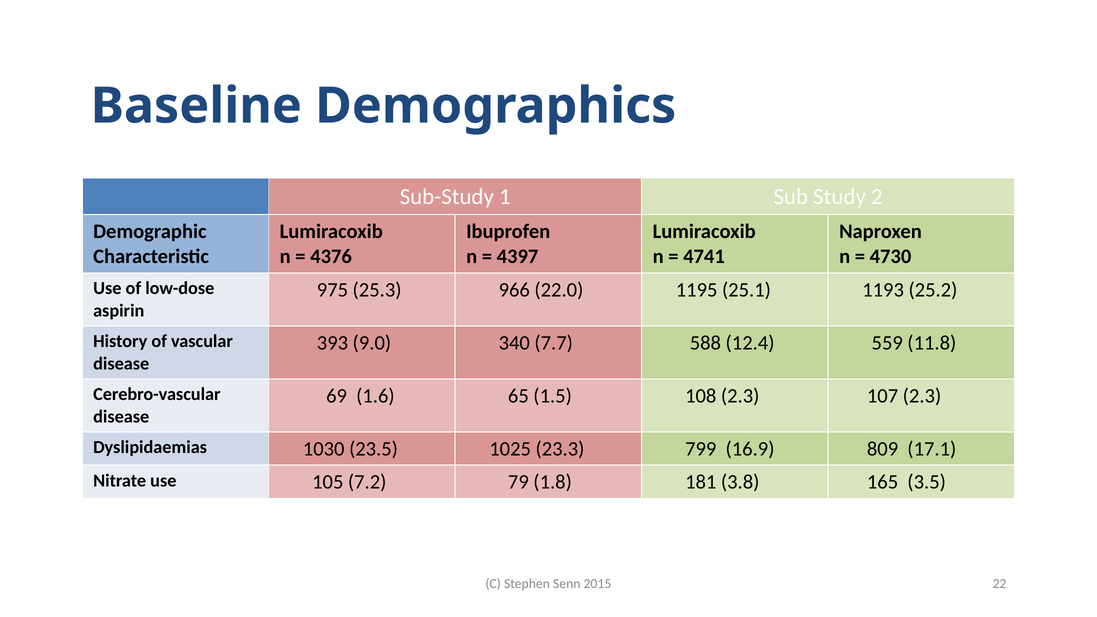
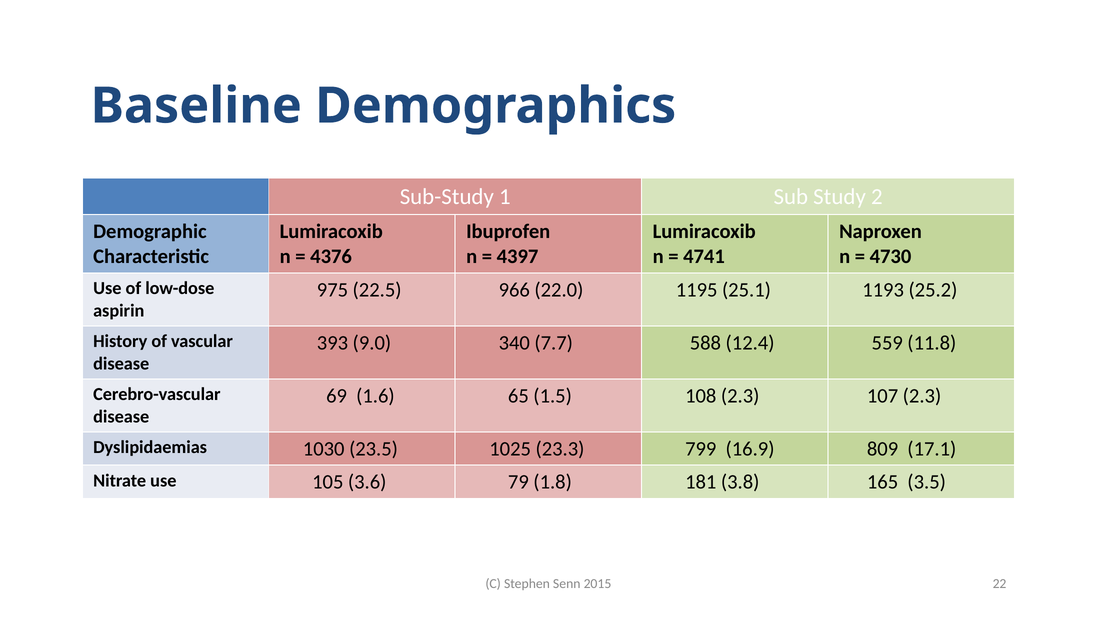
25.3: 25.3 -> 22.5 (377, 290)
7.2: 7.2 -> 3.6 (367, 482)
